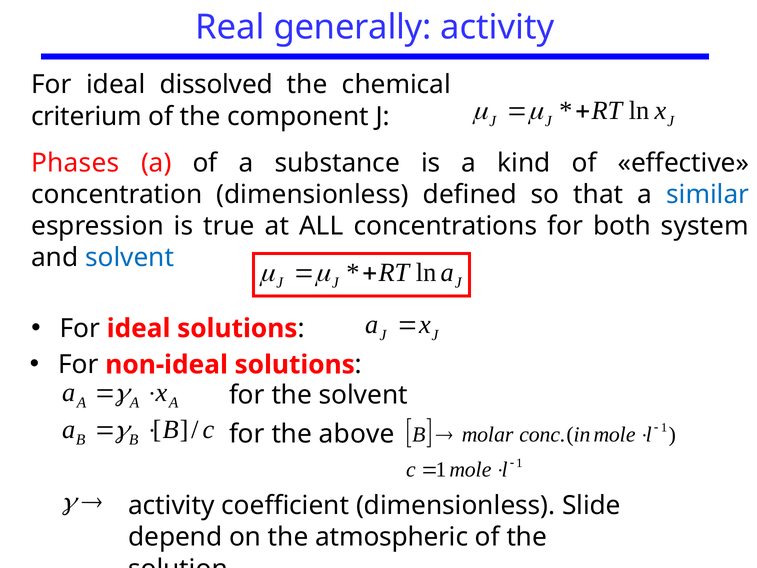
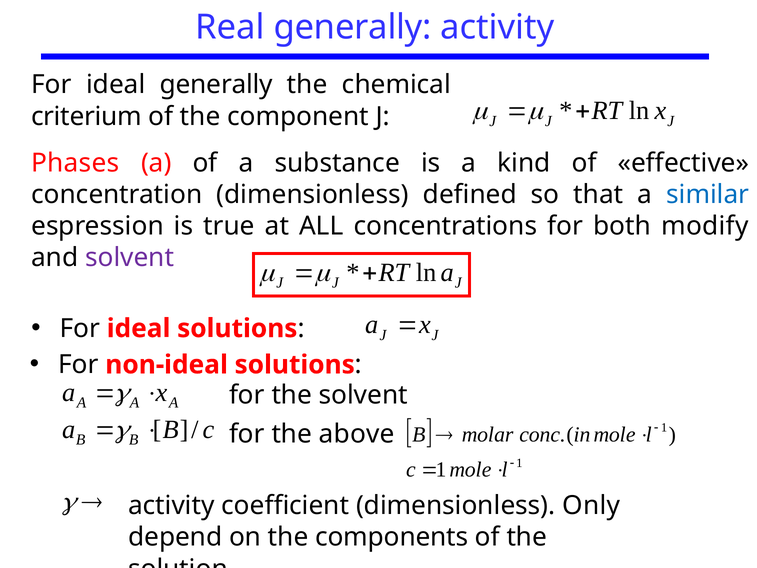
ideal dissolved: dissolved -> generally (216, 85)
system: system -> modify (705, 226)
solvent colour: blue -> purple (130, 258)
Slide: Slide -> Only (591, 506)
atmospheric: atmospheric -> components (392, 537)
